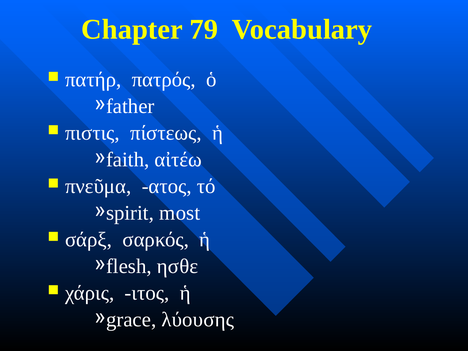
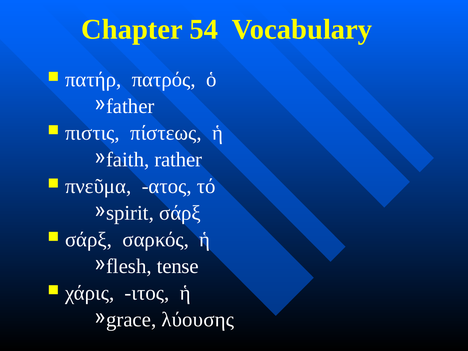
79: 79 -> 54 (204, 29)
αἰτέω: αἰτέω -> rather (178, 160)
most: most -> σάρξ (180, 213)
ησθε: ησθε -> tense (178, 266)
